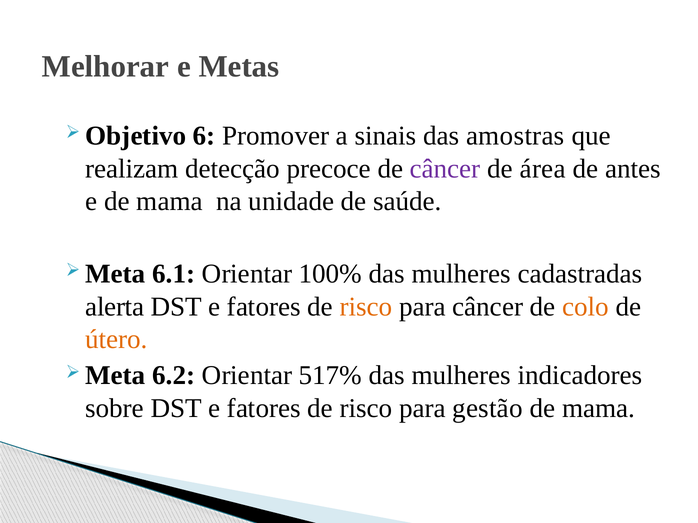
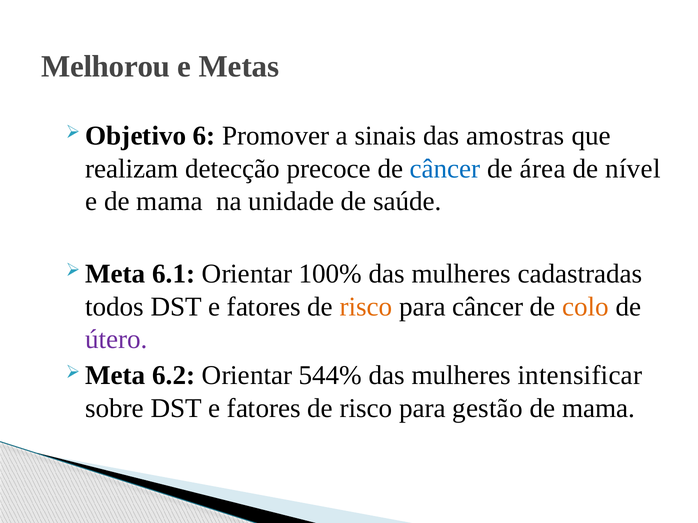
Melhorar: Melhorar -> Melhorou (106, 67)
câncer colour: purple -> blue (445, 169)
antes: antes -> nível (633, 169)
alerta: alerta -> todos (115, 307)
útero colour: orange -> purple (117, 339)
517%: 517% -> 544% (330, 376)
indicadores: indicadores -> intensificar (580, 376)
